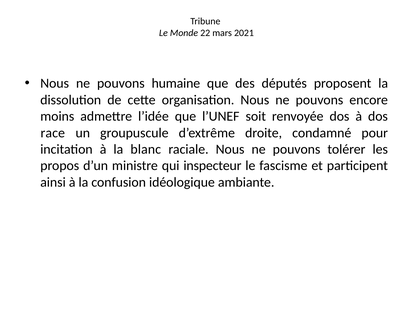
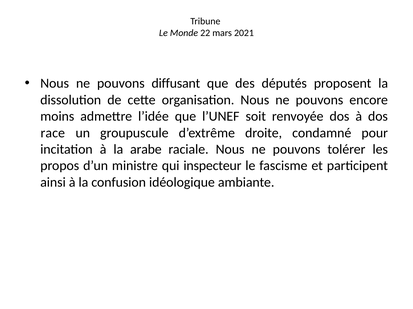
humaine: humaine -> diffusant (176, 84)
blanc: blanc -> arabe (146, 150)
